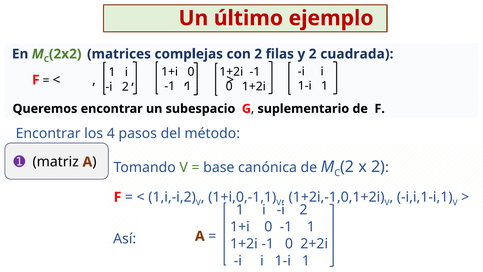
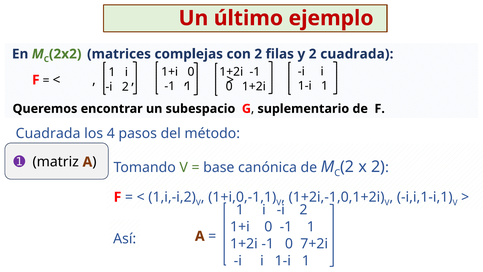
Encontrar: Encontrar -> Cuadrada (48, 133)
2+2i: 2+2i -> 7+2i (314, 244)
